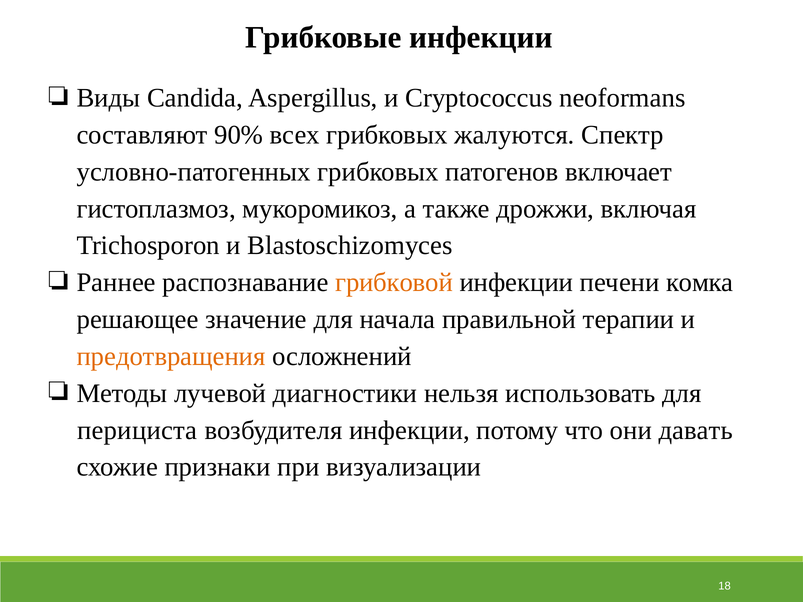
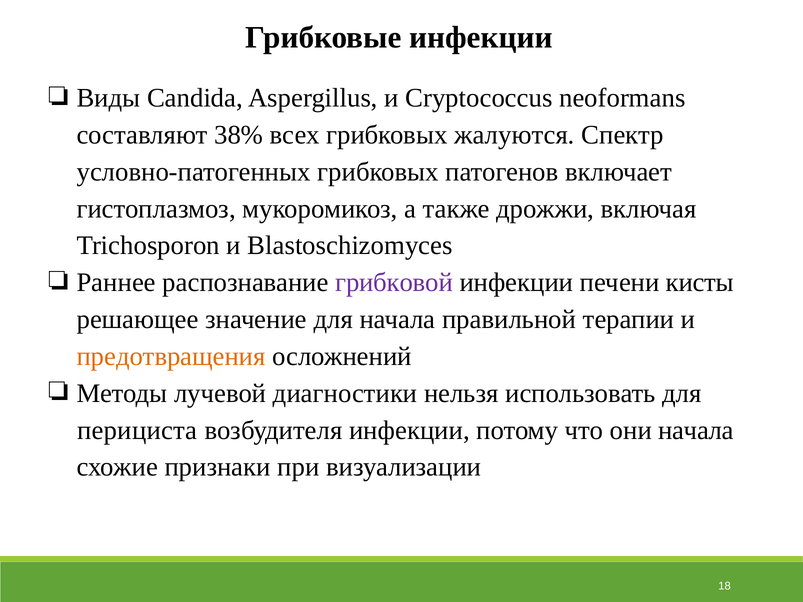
90%: 90% -> 38% (239, 135)
грибковой colour: orange -> purple (394, 283)
комка: комка -> кисты (700, 283)
они давать: давать -> начала (696, 430)
